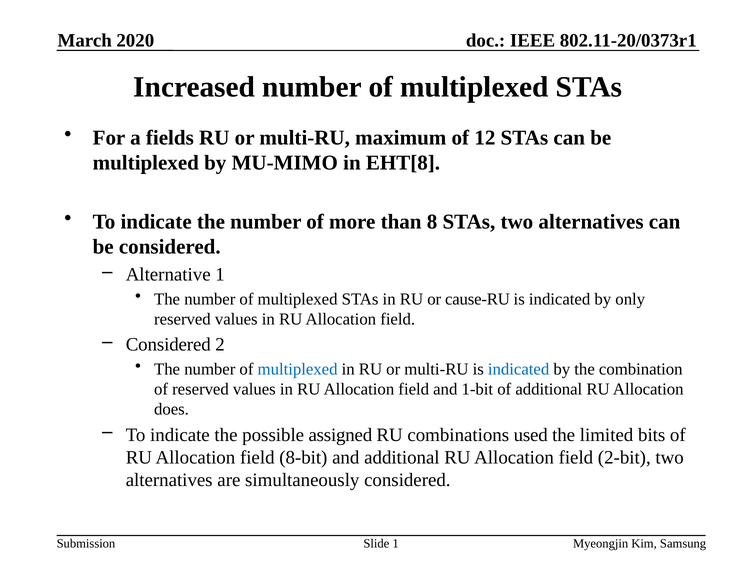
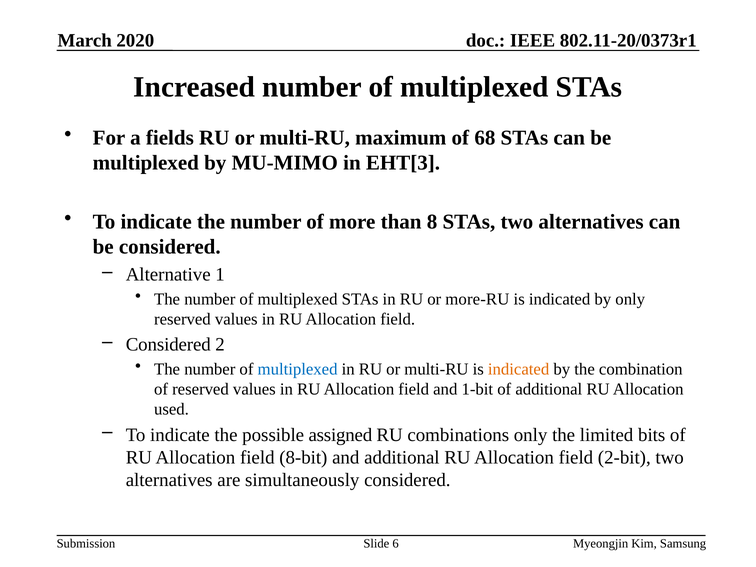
12: 12 -> 68 (485, 138)
EHT[8: EHT[8 -> EHT[3 (403, 163)
cause-RU: cause-RU -> more-RU (477, 299)
indicated colour: blue -> orange (519, 369)
does: does -> used (171, 409)
combinations used: used -> only (531, 435)
Slide 1: 1 -> 6 (396, 544)
